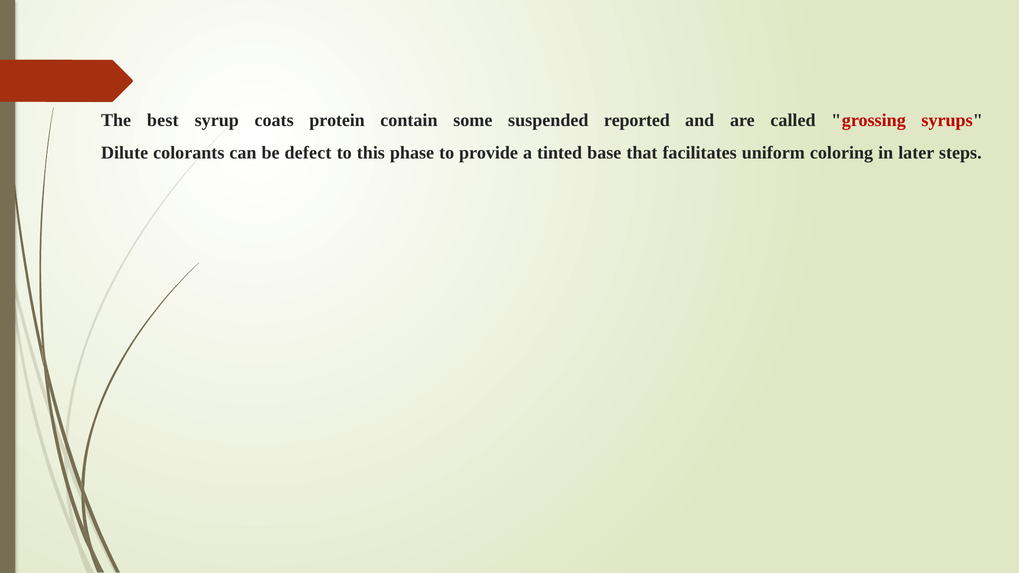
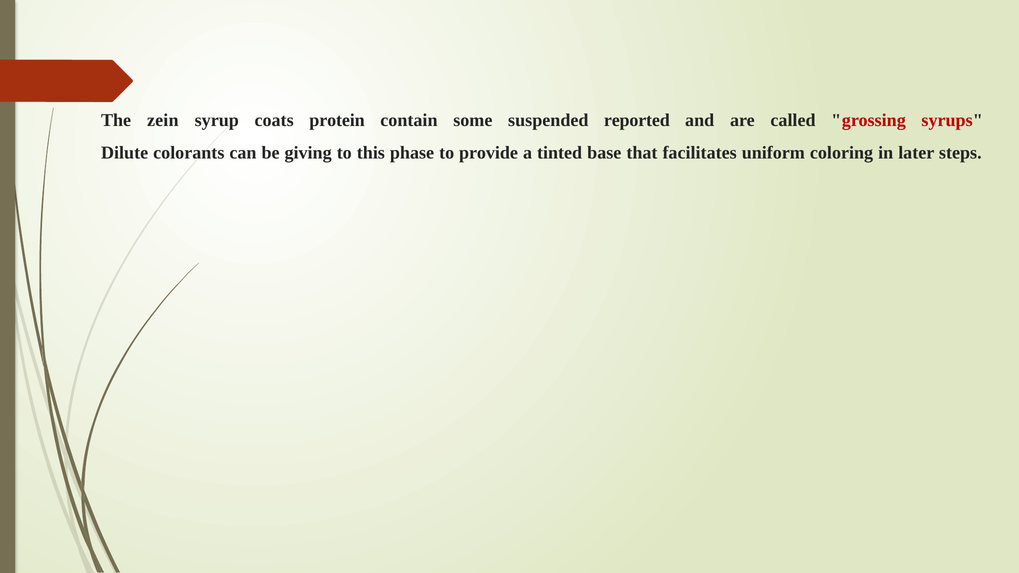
best: best -> zein (163, 120)
defect: defect -> giving (308, 153)
